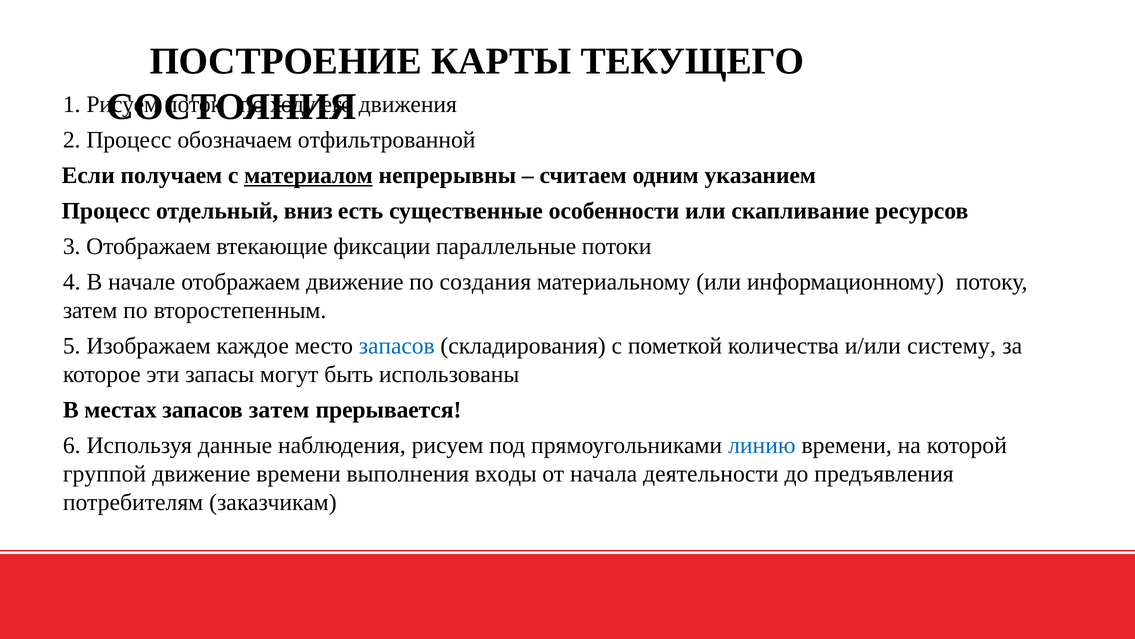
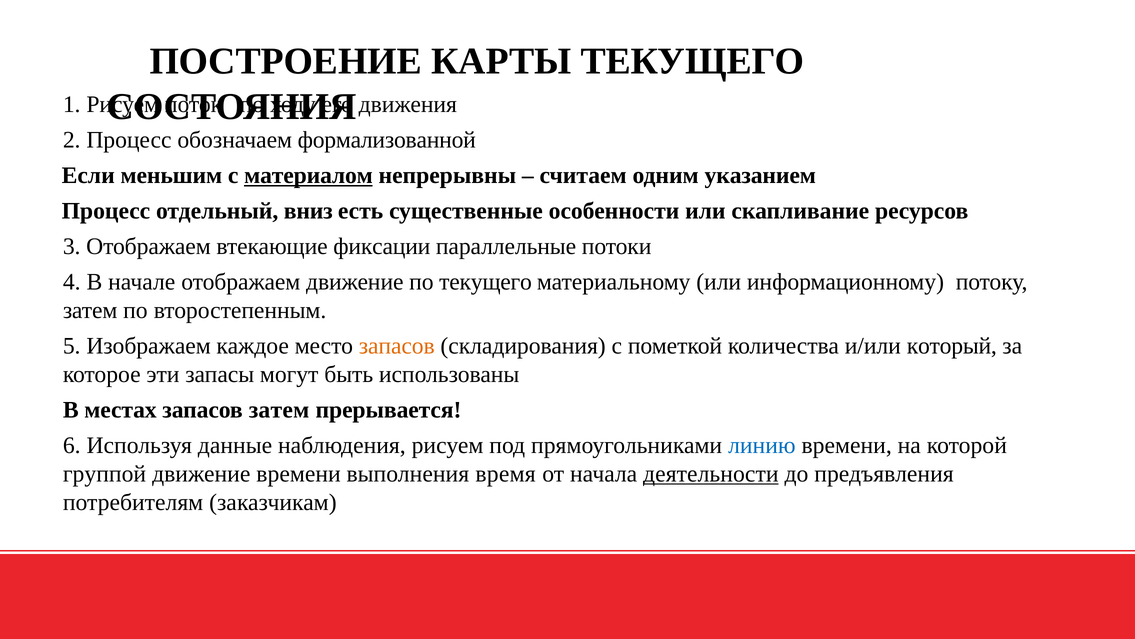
отфильтрованной: отфильтрованной -> формализованной (387, 140)
получаем: получаем -> меньшим (171, 175)
по создания: создания -> текущего (486, 282)
запасов colour: blue -> orange (397, 346)
систему: систему -> который (952, 346)
входы: входы -> время (506, 473)
деятельности underline: none -> present (711, 473)
